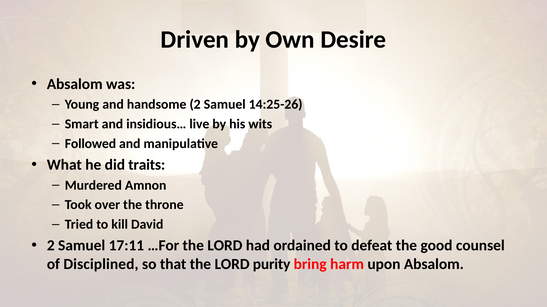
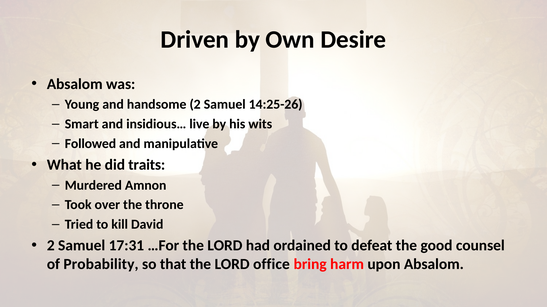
17:11: 17:11 -> 17:31 (126, 246)
Disciplined: Disciplined -> Probability (101, 265)
purity: purity -> office (271, 265)
